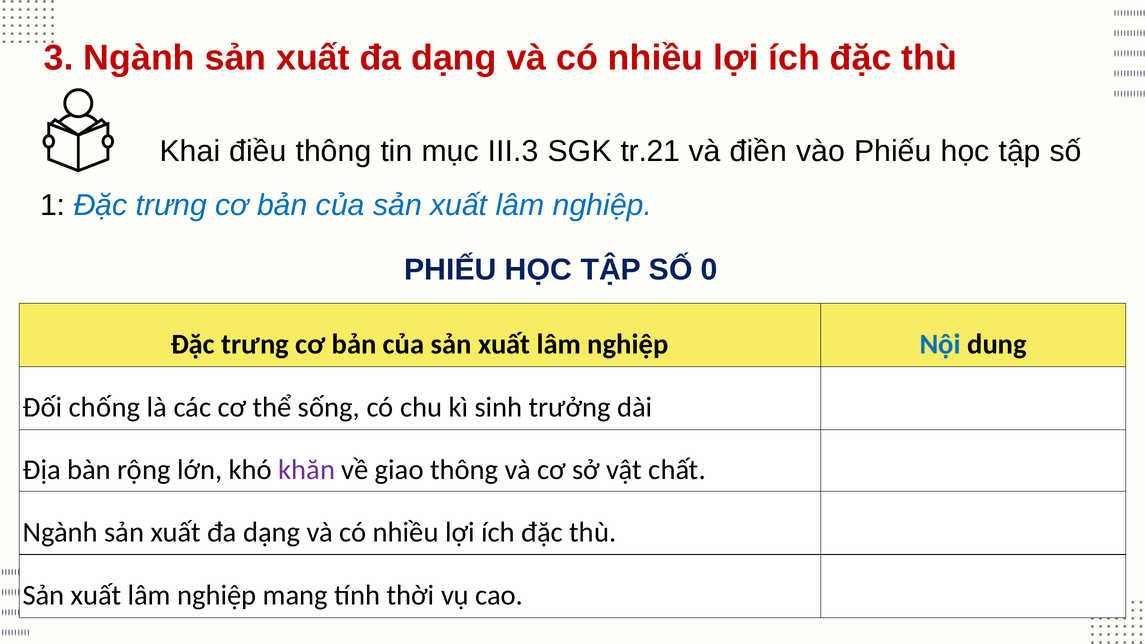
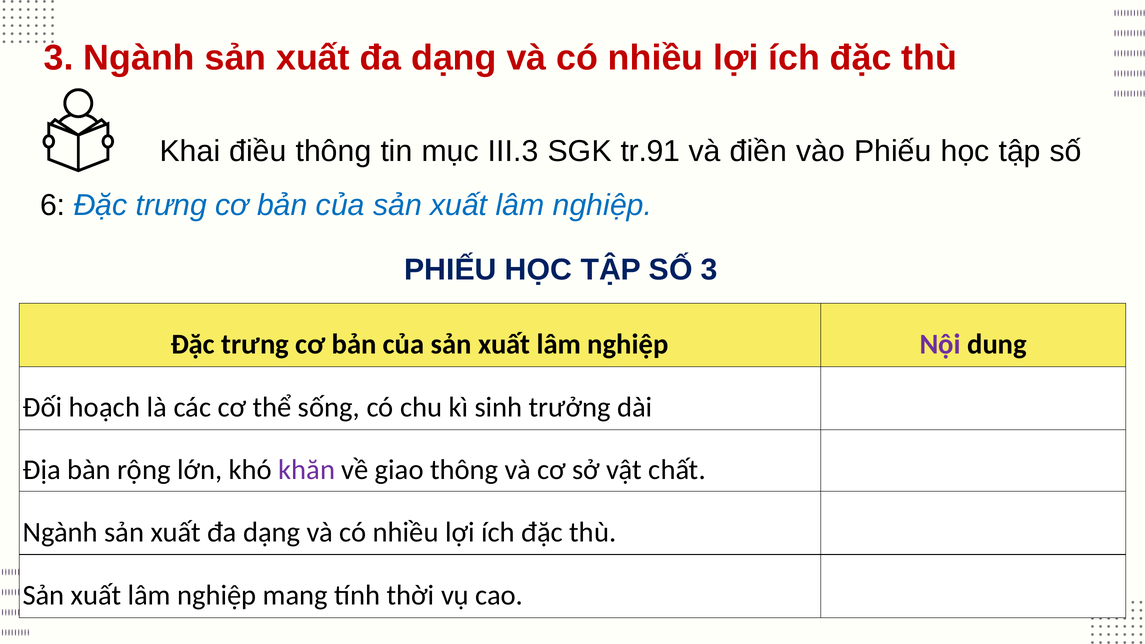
tr.21: tr.21 -> tr.91 (650, 151)
1: 1 -> 6 (53, 205)
SỐ 0: 0 -> 3 (709, 270)
Nội colour: blue -> purple (940, 344)
chống: chống -> hoạch (104, 407)
